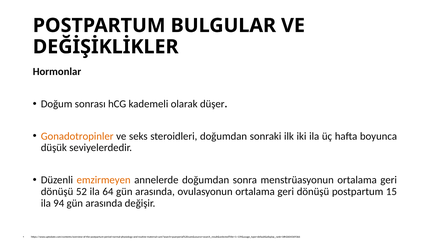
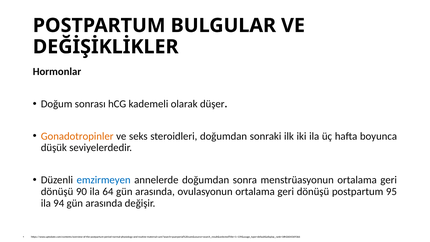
emzirmeyen colour: orange -> blue (104, 180)
52: 52 -> 90 (81, 191)
15: 15 -> 95 (391, 191)
